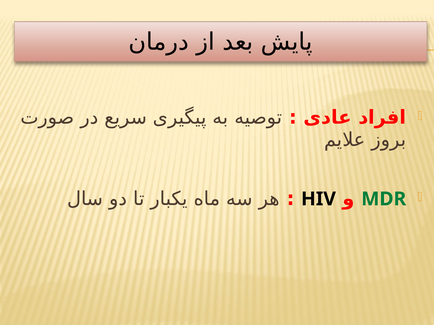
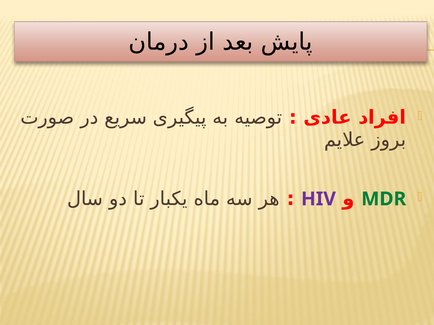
HIV colour: black -> purple (318, 199)
